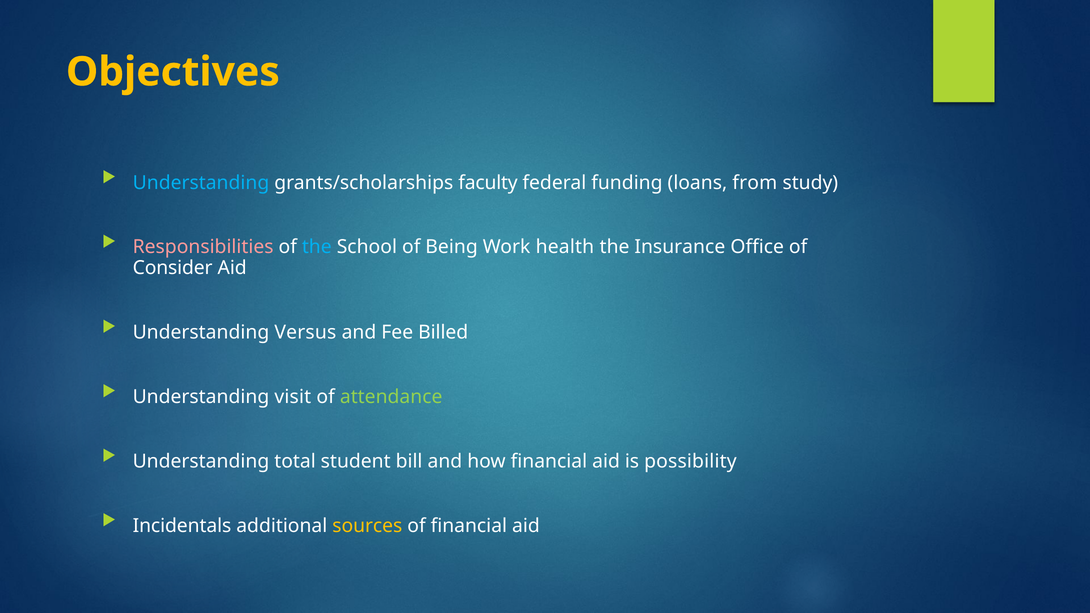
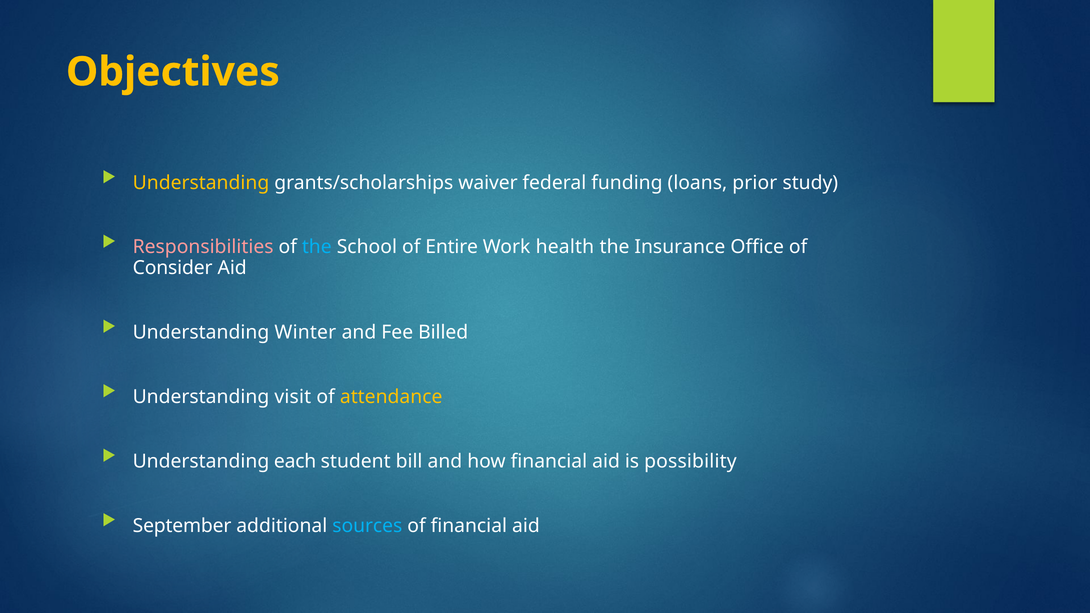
Understanding colour: light blue -> yellow (201, 183)
faculty: faculty -> waiver (488, 183)
from: from -> prior (755, 183)
Being: Being -> Entire (452, 247)
Versus: Versus -> Winter (305, 332)
attendance colour: light green -> yellow (391, 397)
total: total -> each (295, 461)
Incidentals: Incidentals -> September (182, 526)
sources colour: yellow -> light blue (367, 526)
